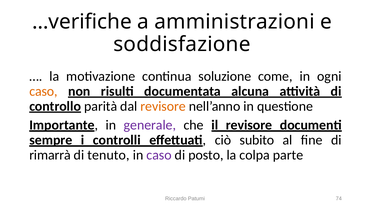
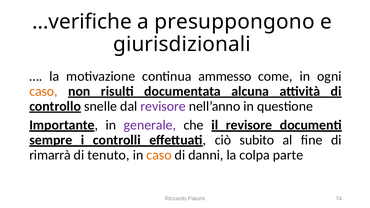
amministrazioni: amministrazioni -> presuppongono (234, 22)
soddisfazione: soddisfazione -> giurisdizionali (182, 44)
soluzione: soluzione -> ammesso (225, 76)
parità: parità -> snelle (101, 106)
revisore colour: orange -> purple (163, 106)
caso colour: purple -> orange (159, 155)
posto: posto -> danni (206, 155)
